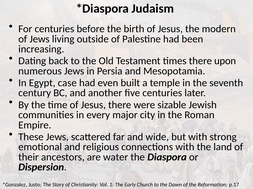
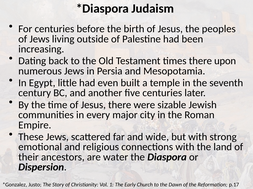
modern: modern -> peoples (219, 29)
case: case -> little (67, 83)
